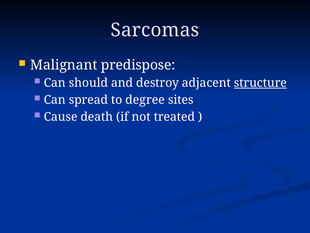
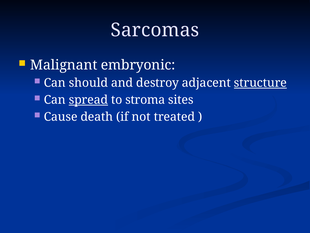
predispose: predispose -> embryonic (138, 65)
spread underline: none -> present (88, 100)
degree: degree -> stroma (145, 100)
